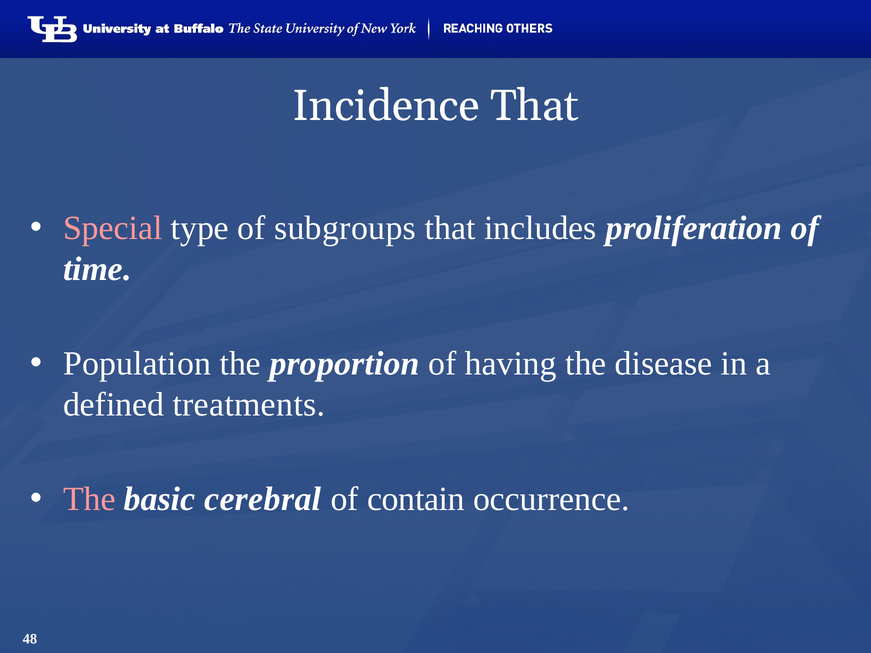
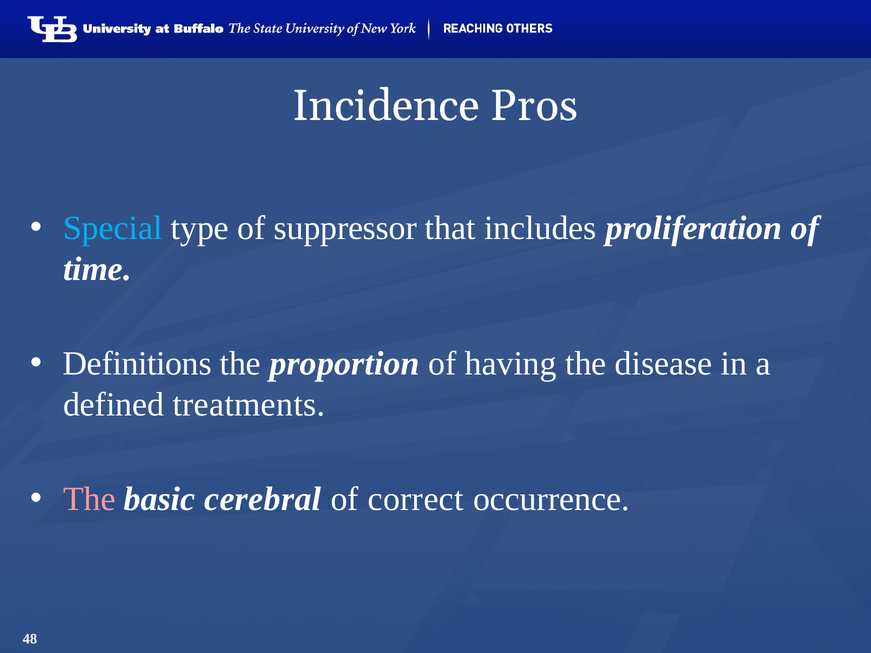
Incidence That: That -> Pros (534, 106)
Special colour: pink -> light blue (113, 228)
subgroups: subgroups -> suppressor (345, 228)
Population: Population -> Definitions (137, 364)
contain: contain -> correct (416, 499)
